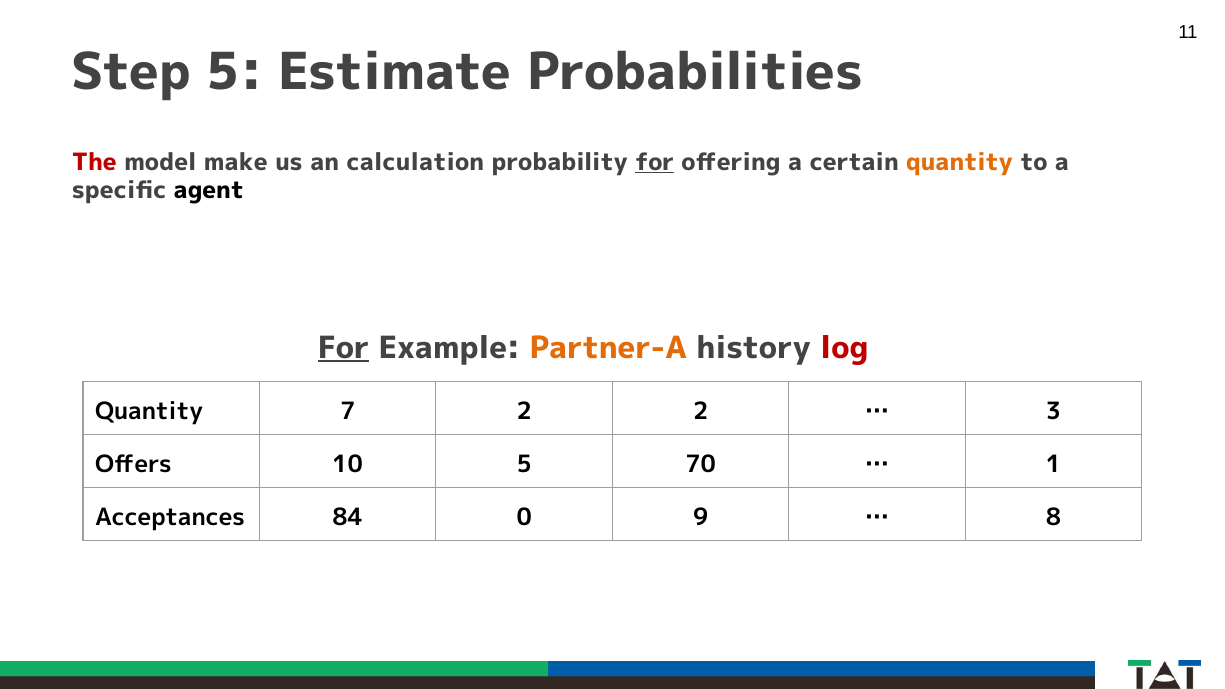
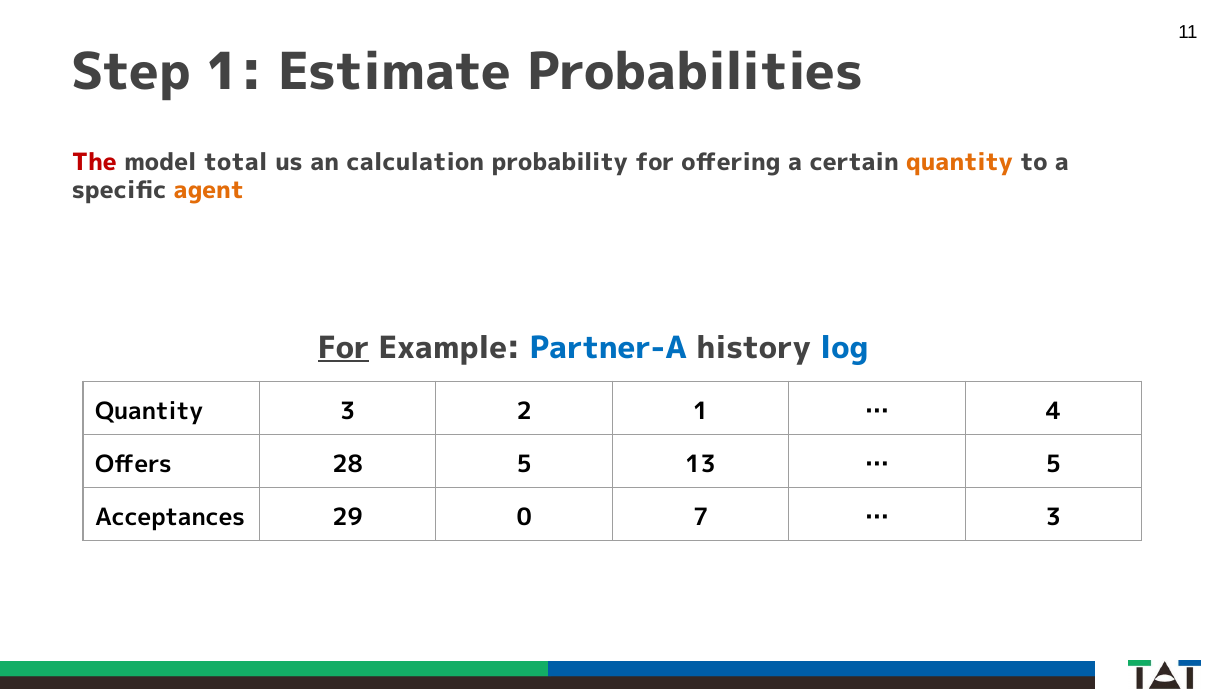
Step 5: 5 -> 1 (235, 73)
make: make -> total (236, 162)
for underline: present -> none (655, 162)
agent colour: black -> orange (209, 191)
Partner-A colour: orange -> blue (608, 348)
log colour: red -> blue (845, 348)
Quantity 7: 7 -> 3 (348, 411)
2 2: 2 -> 1 (701, 411)
3: 3 -> 4 (1054, 411)
10: 10 -> 28 (348, 464)
70: 70 -> 13 (701, 464)
1: 1 -> 5 (1054, 464)
84: 84 -> 29 (348, 517)
9: 9 -> 7 (701, 517)
8: 8 -> 3 (1054, 517)
